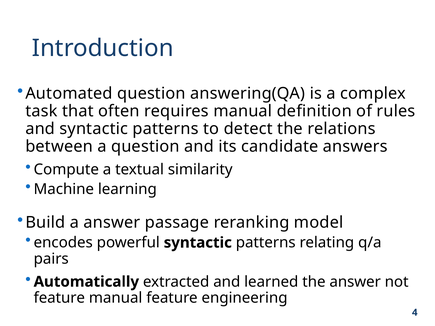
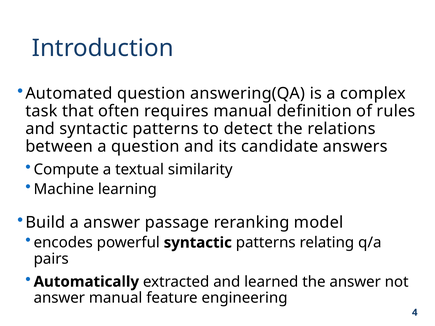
feature: feature -> answer (59, 298)
